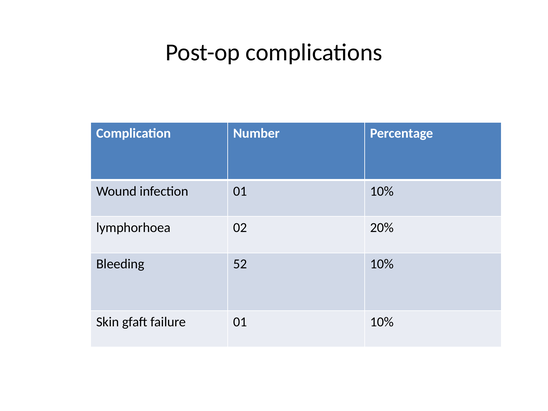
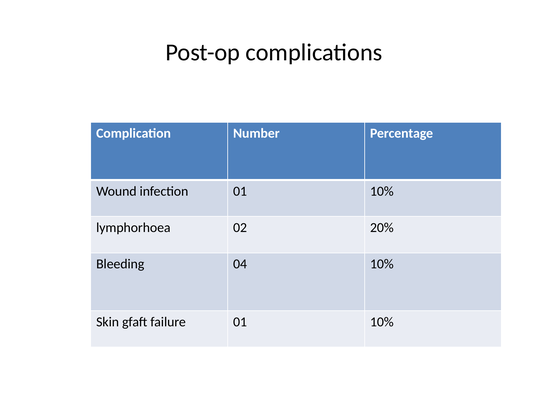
52: 52 -> 04 (240, 264)
